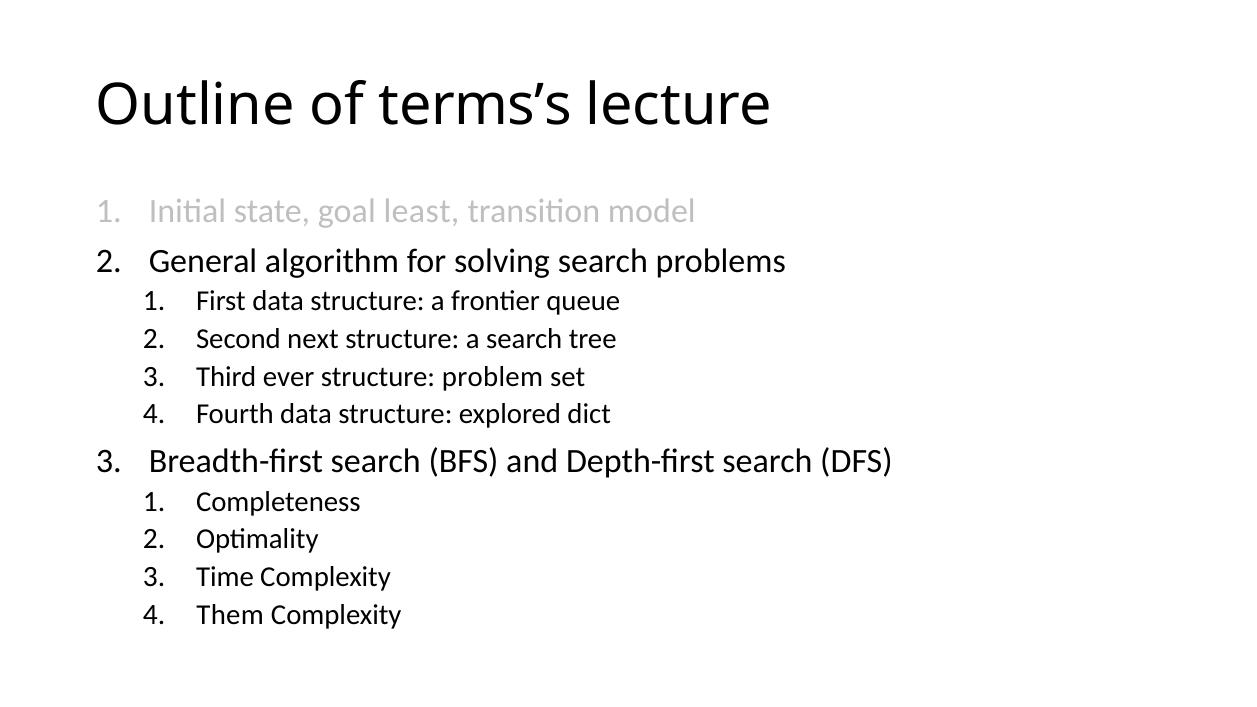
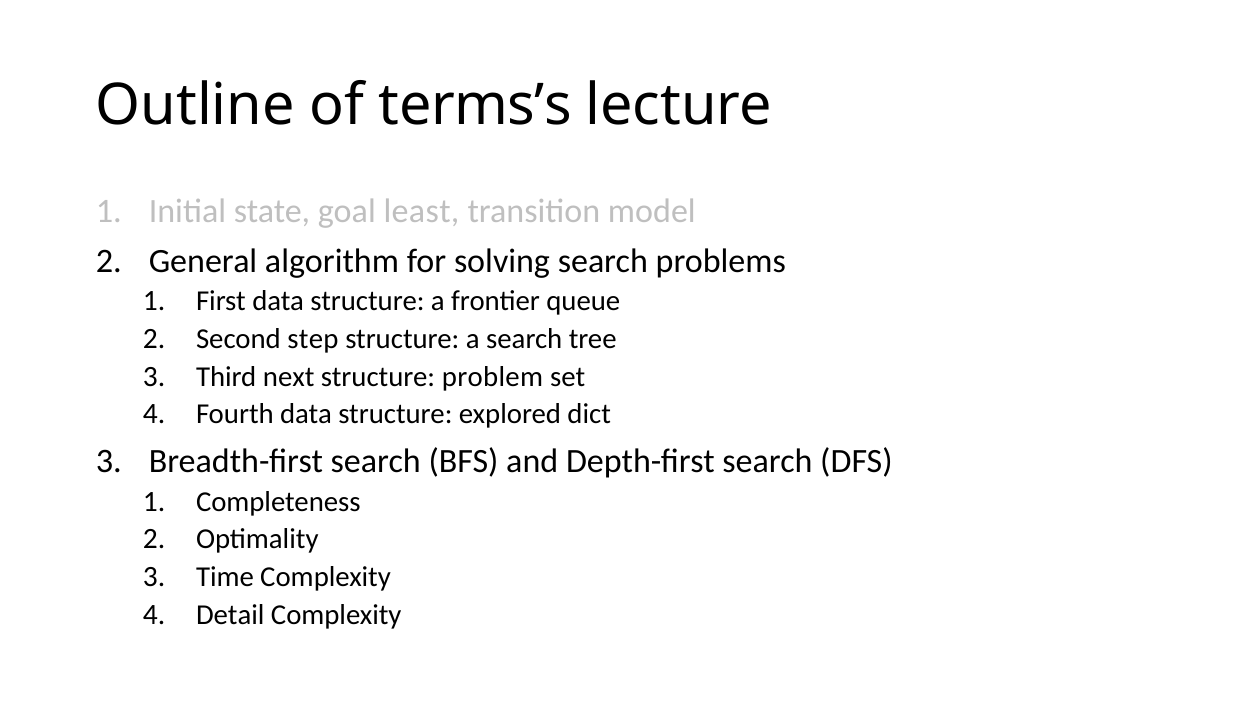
next: next -> step (313, 339)
ever: ever -> next (289, 377)
Them: Them -> Detail (230, 615)
